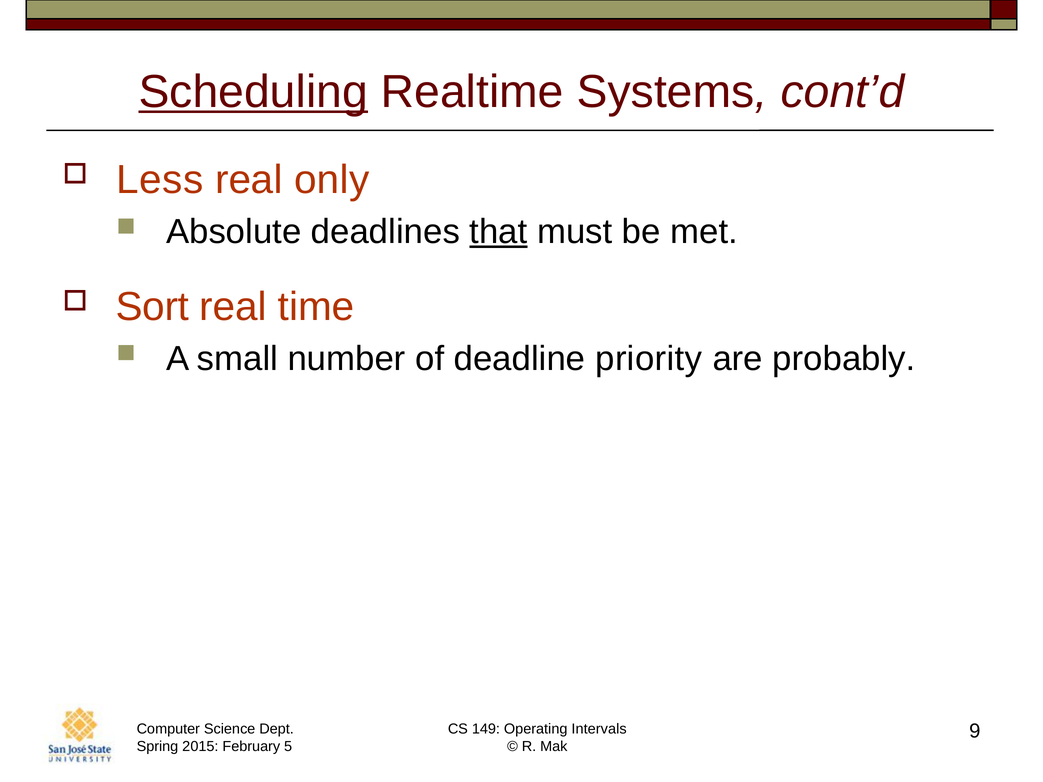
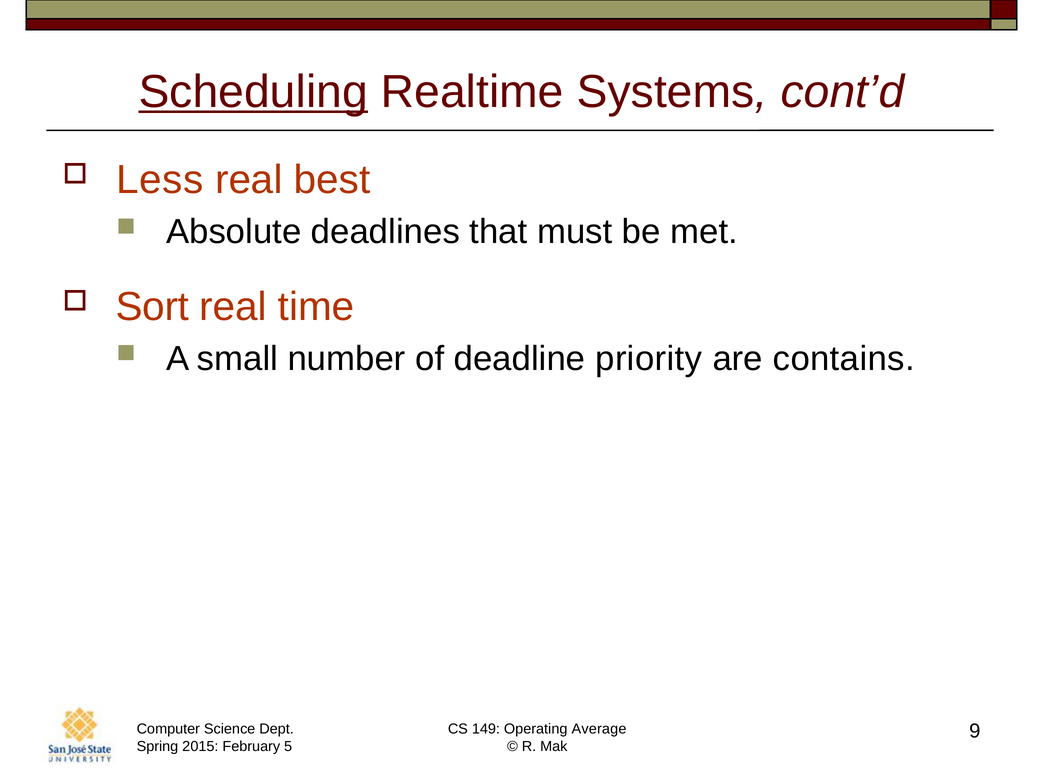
only: only -> best (332, 180)
that underline: present -> none (498, 232)
probably: probably -> contains (844, 359)
Intervals: Intervals -> Average (599, 729)
